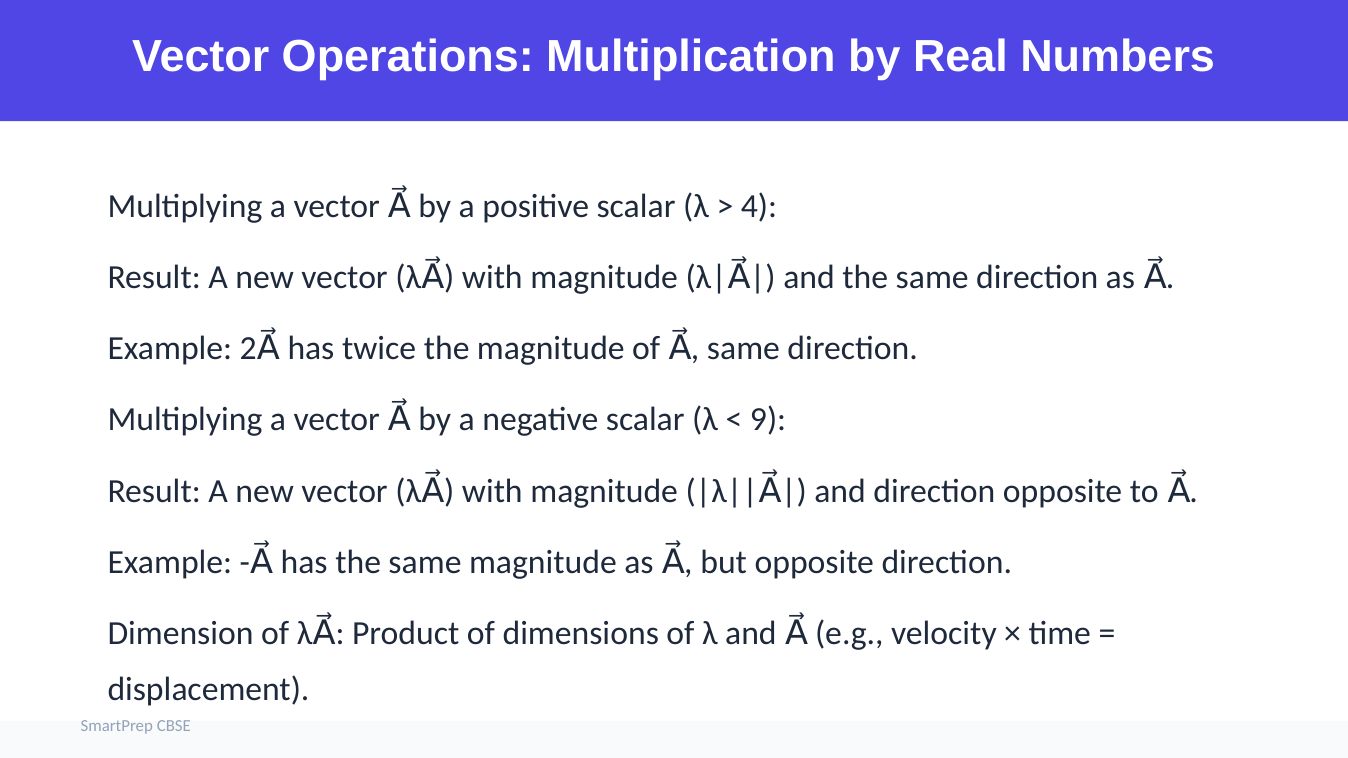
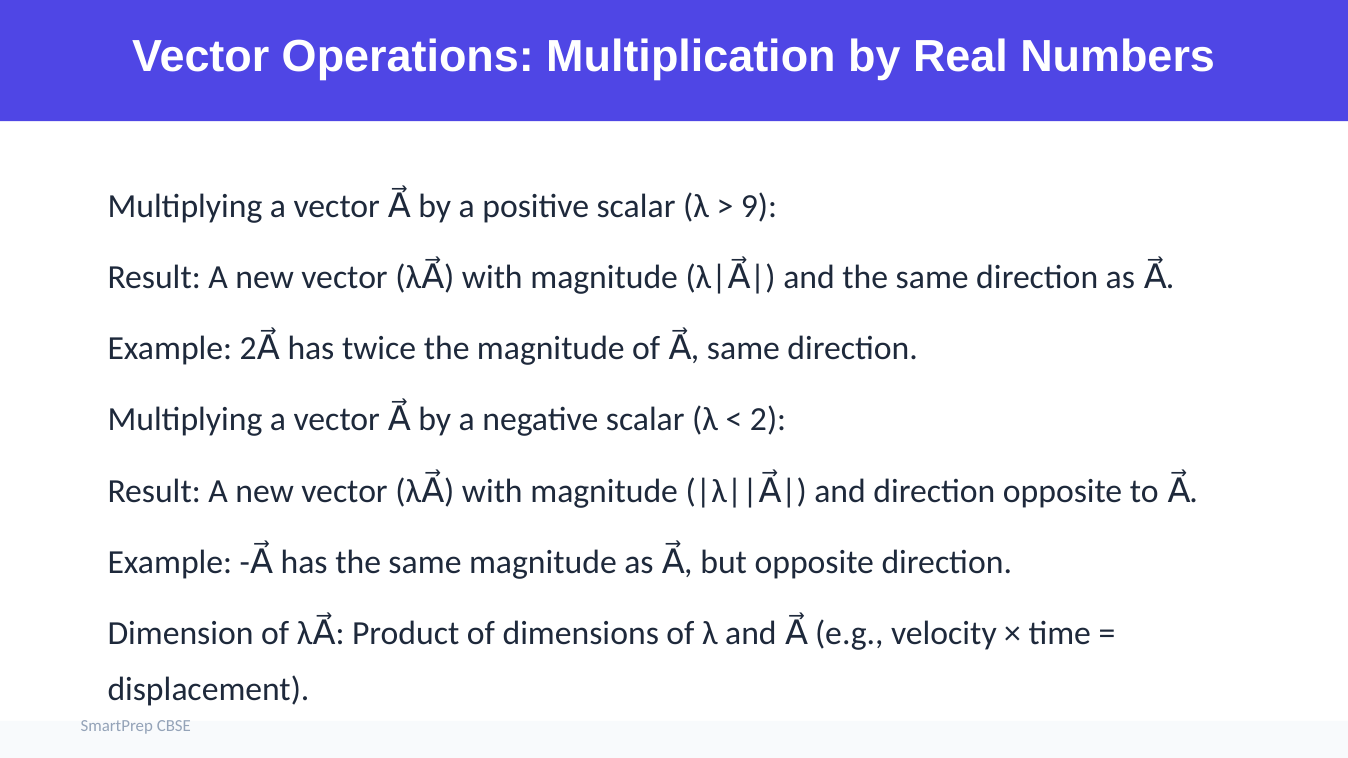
4: 4 -> 9 (759, 207)
9: 9 -> 2 (768, 420)
